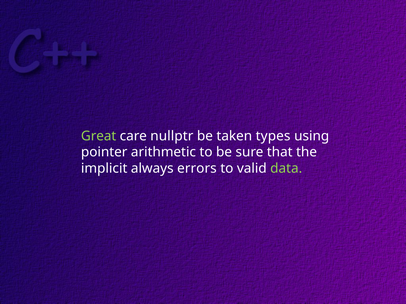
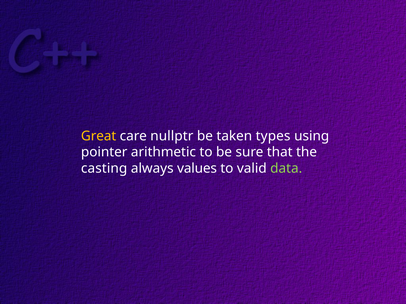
Great colour: light green -> yellow (99, 136)
implicit: implicit -> casting (104, 169)
errors: errors -> values (197, 169)
